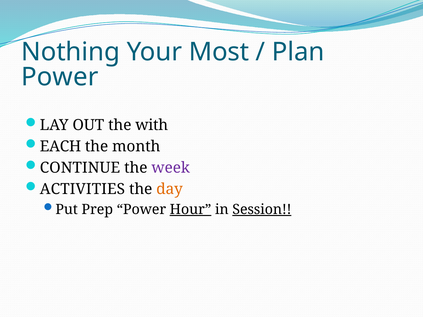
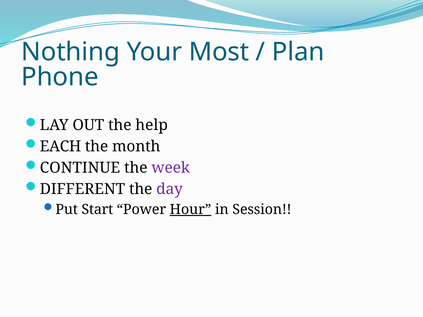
Power: Power -> Phone (60, 77)
with: with -> help (152, 125)
ACTIVITIES: ACTIVITIES -> DIFFERENT (82, 189)
day colour: orange -> purple (170, 189)
Prep: Prep -> Start (97, 210)
Session underline: present -> none (262, 210)
